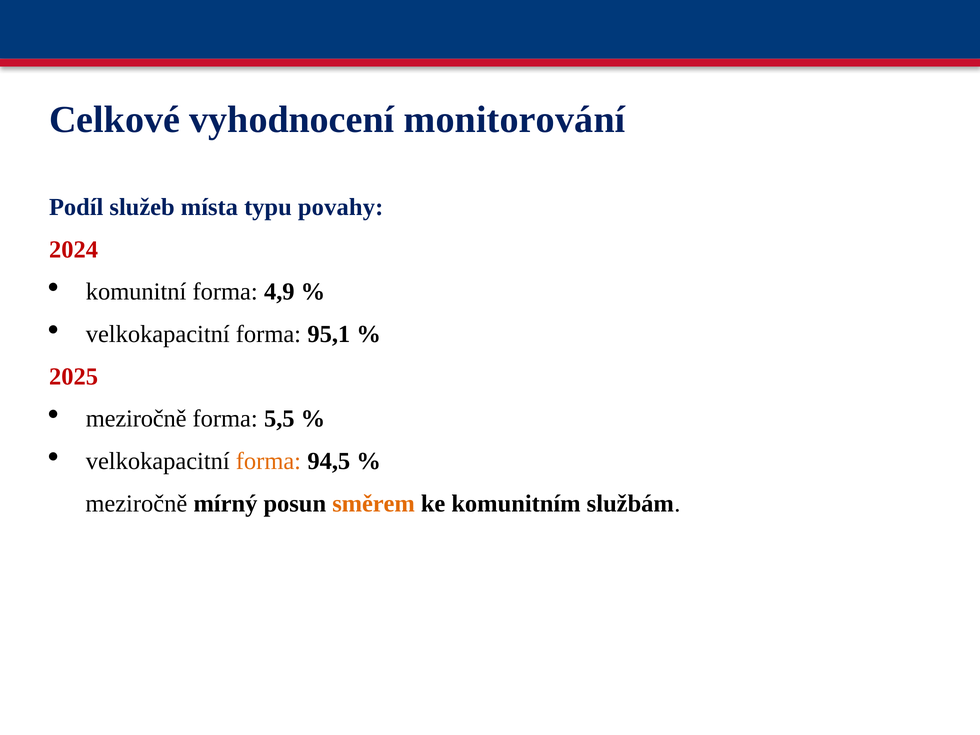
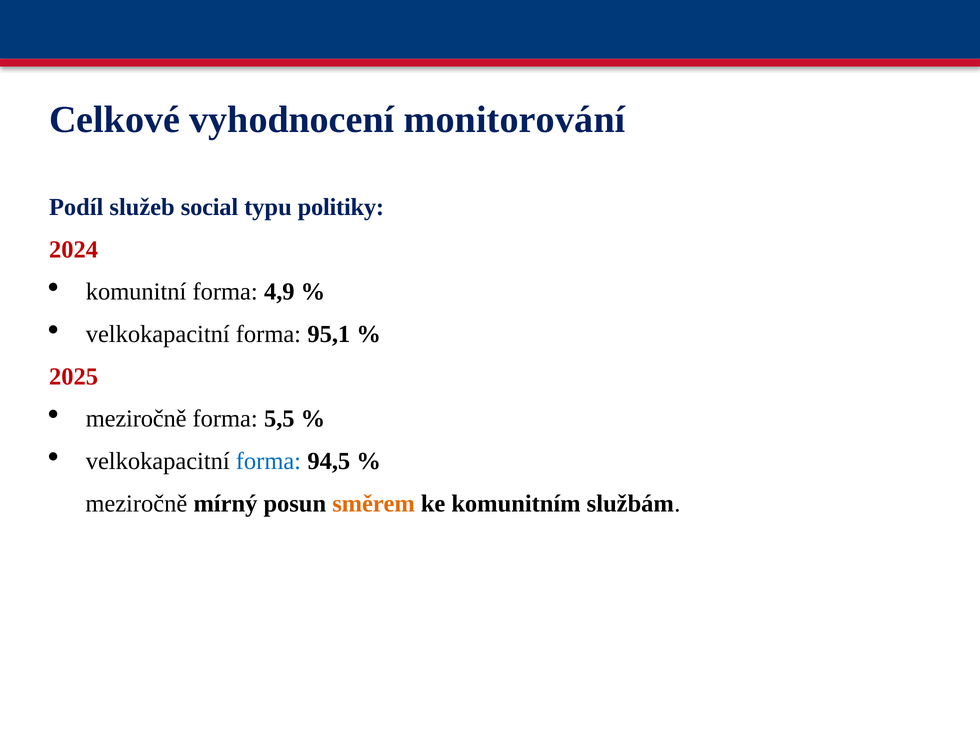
místa: místa -> social (210, 207)
povahy: povahy -> politiky (341, 207)
forma colour: orange -> blue (268, 461)
